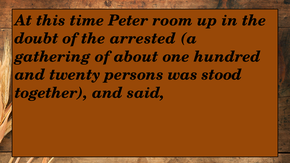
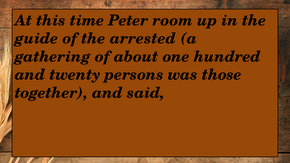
doubt: doubt -> guide (36, 39)
stood: stood -> those (222, 75)
